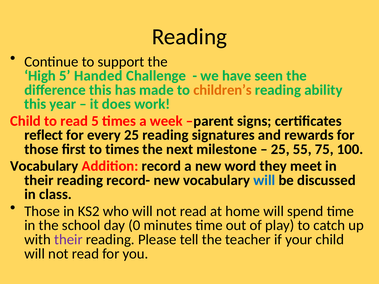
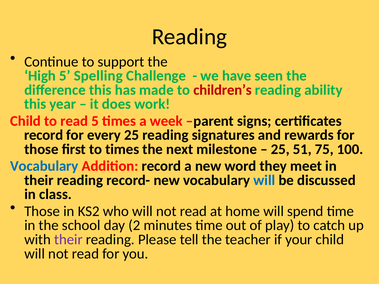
Handed: Handed -> Spelling (98, 76)
children’s colour: orange -> red (223, 90)
reflect: reflect -> record (44, 135)
55: 55 -> 51 (302, 149)
Vocabulary colour: black -> blue (44, 166)
0: 0 -> 2 (134, 226)
